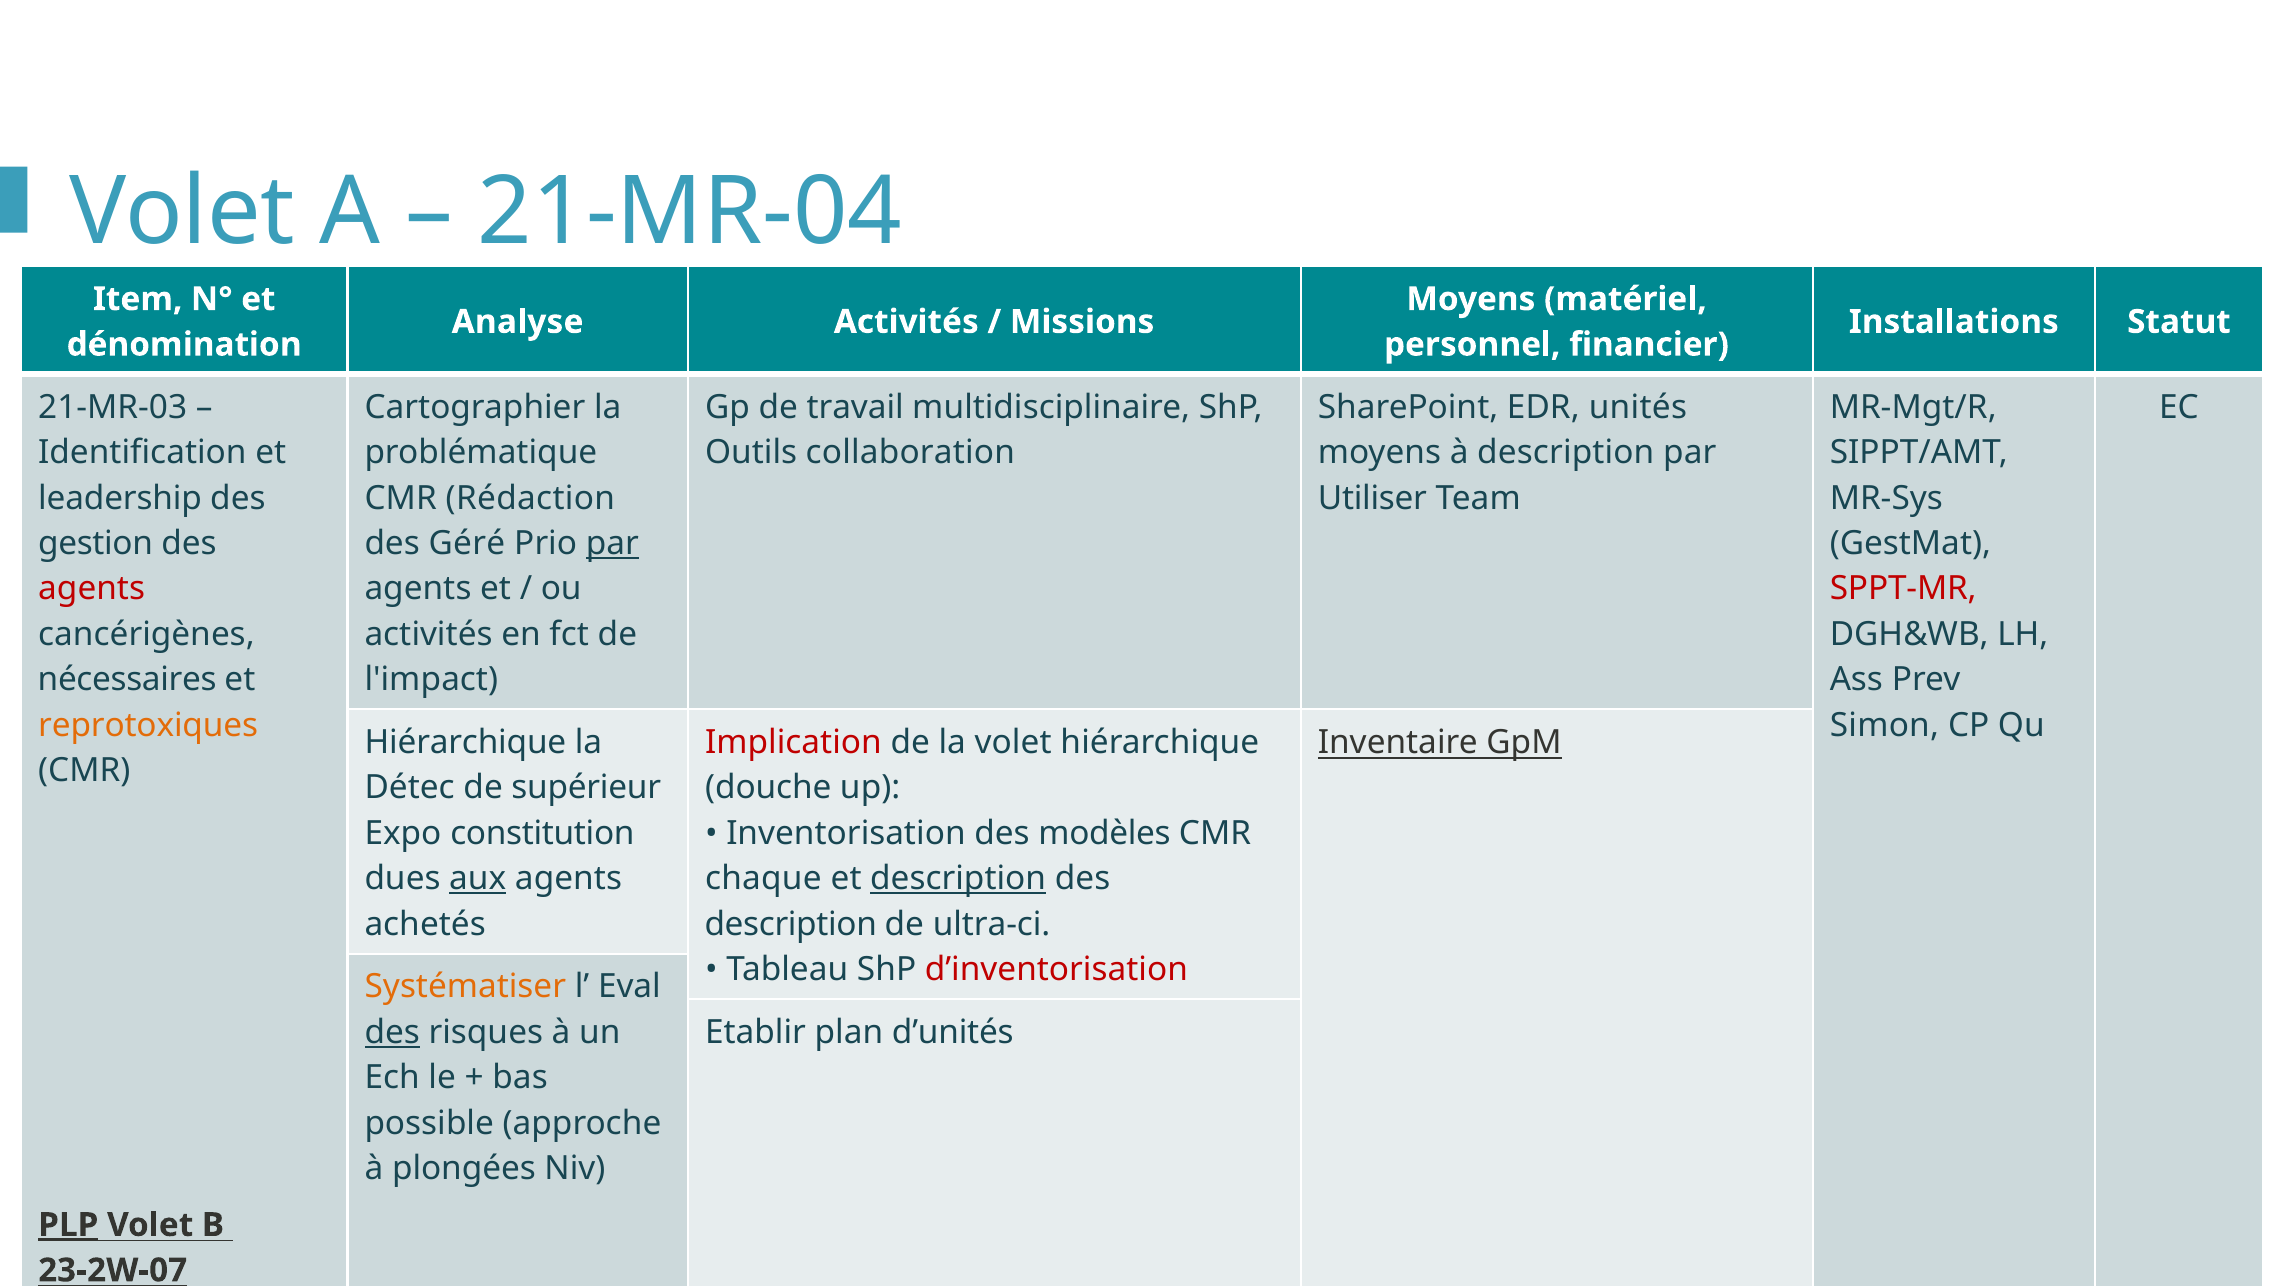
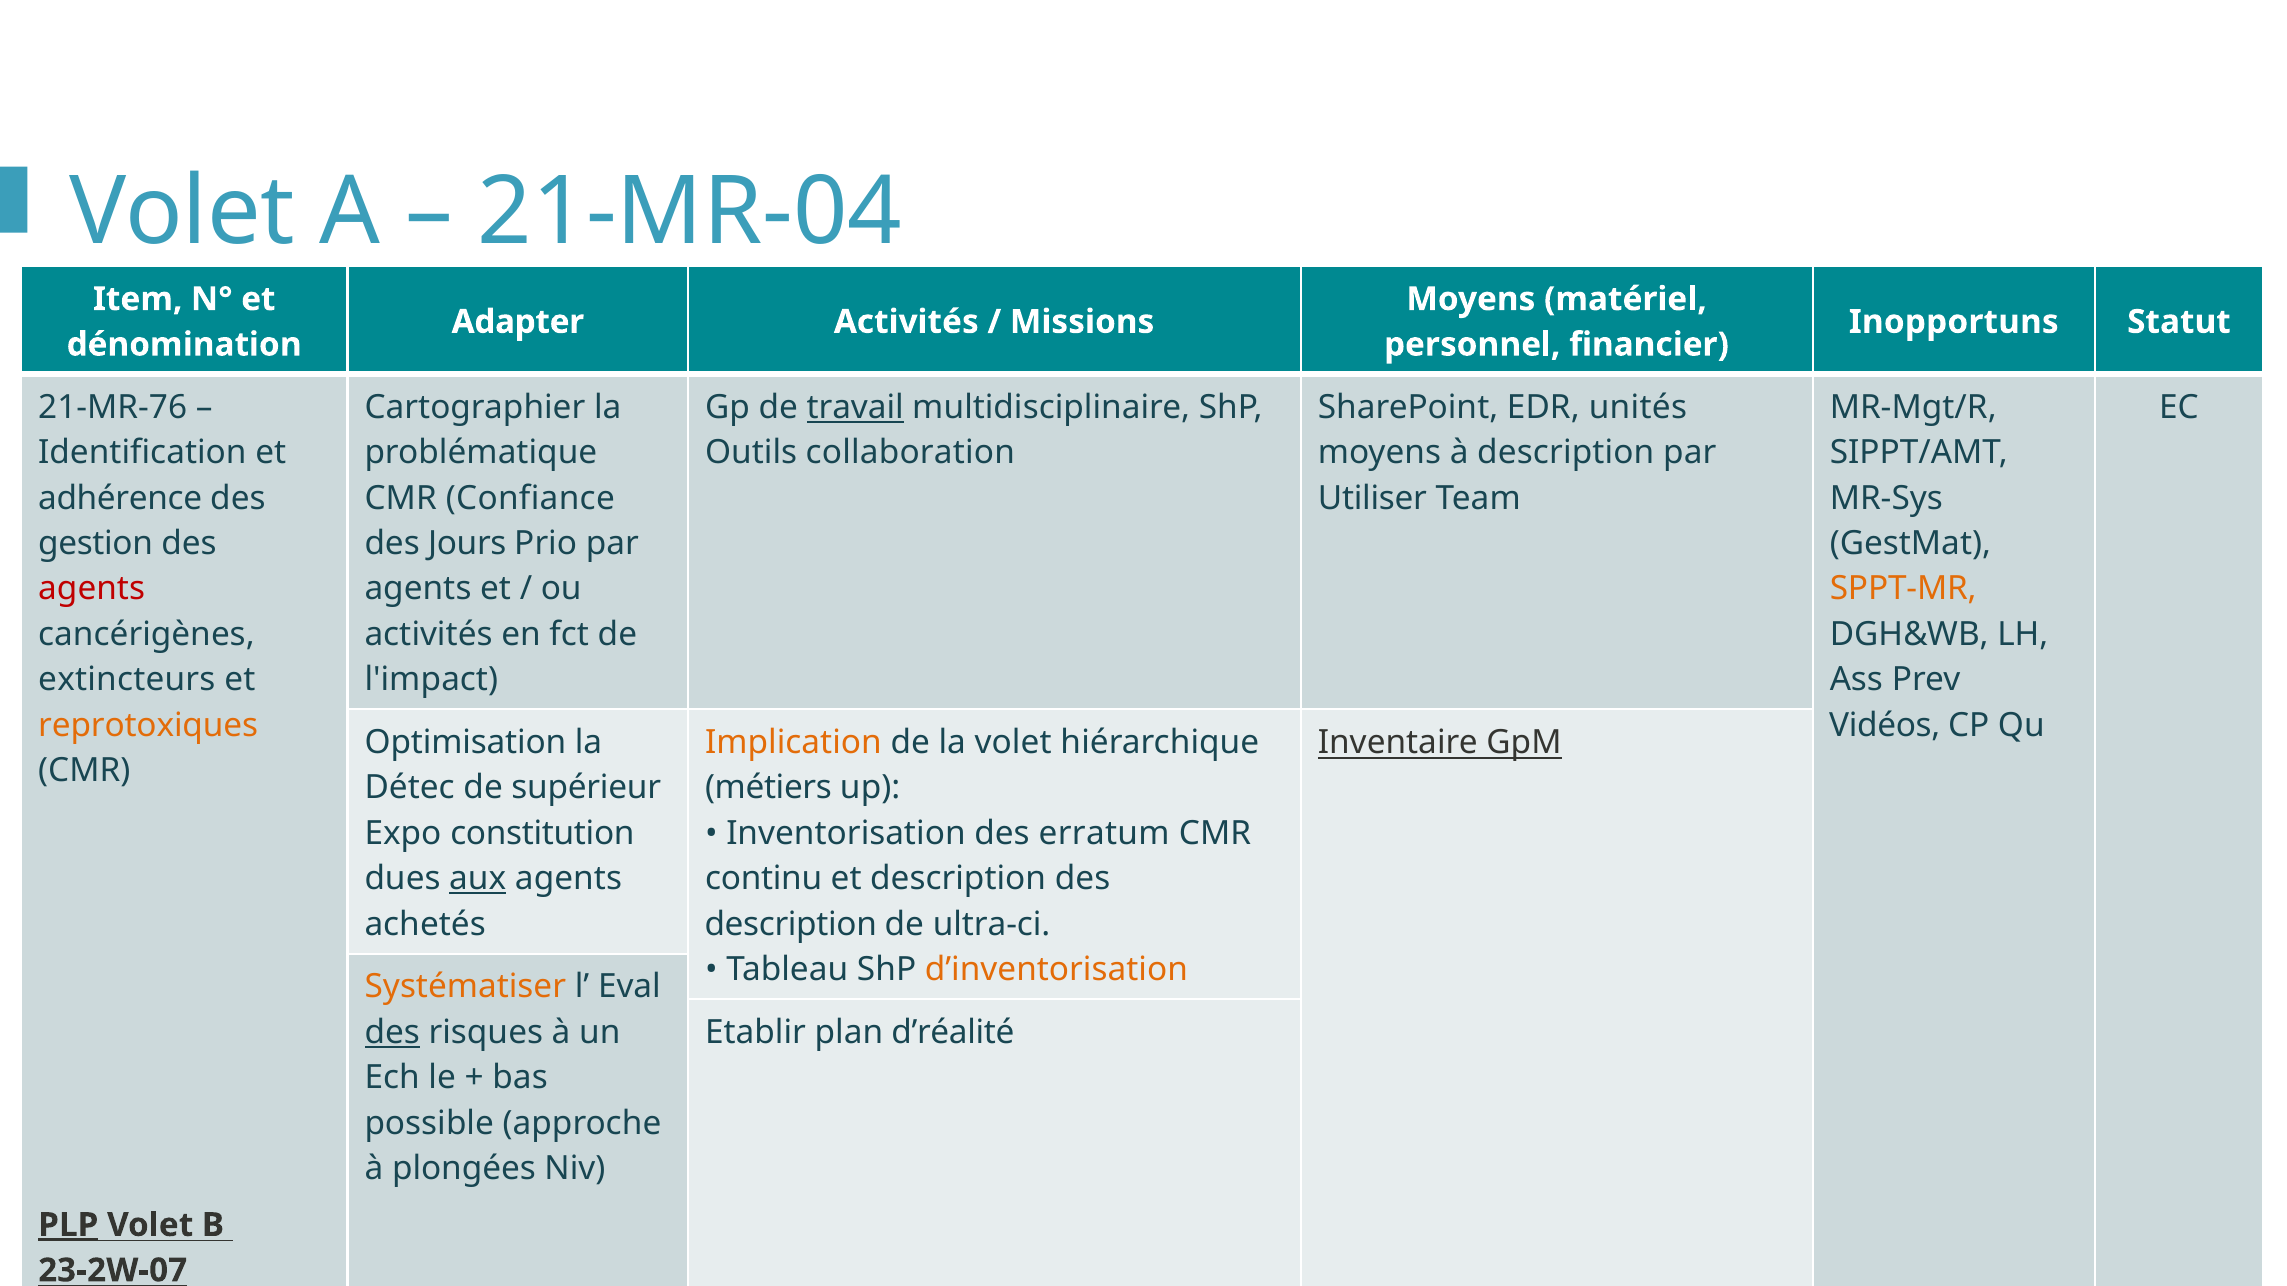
Analyse: Analyse -> Adapter (518, 322)
Installations: Installations -> Inopportuns (1954, 322)
21-MR-03: 21-MR-03 -> 21-MR-76 (113, 407)
travail underline: none -> present (855, 407)
leadership: leadership -> adhérence (120, 498)
Rédaction: Rédaction -> Confiance (530, 498)
Géré: Géré -> Jours (467, 544)
par underline: present -> none (612, 544)
SPPT-MR colour: red -> orange (1903, 589)
nécessaires: nécessaires -> extincteurs (127, 680)
Simon: Simon -> Vidéos (1885, 725)
Hiérarchique: Hiérarchique -> Optimisation (465, 743)
Implication colour: red -> orange (793, 743)
douche: douche -> métiers (768, 788)
modèles: modèles -> erratum (1104, 834)
chaque: chaque -> continu (764, 879)
description underline: present -> none (958, 879)
d’inventorisation colour: red -> orange (1056, 970)
d’unités: d’unités -> d’réalité (953, 1033)
